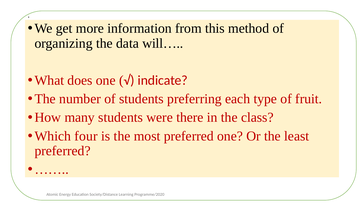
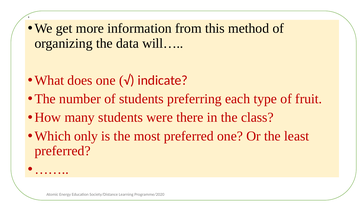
four: four -> only (86, 136)
